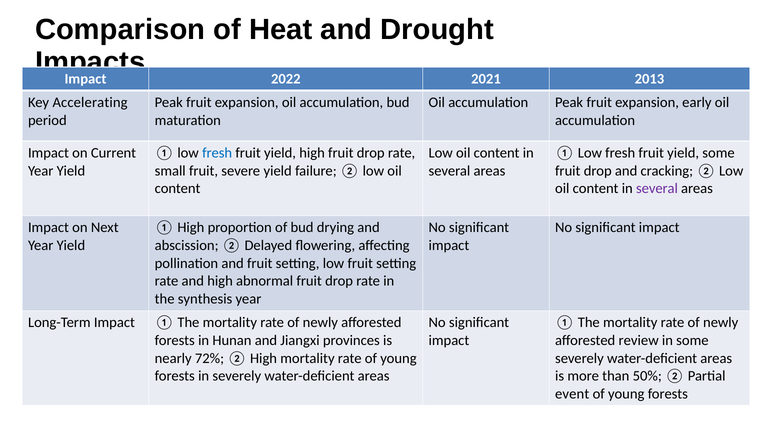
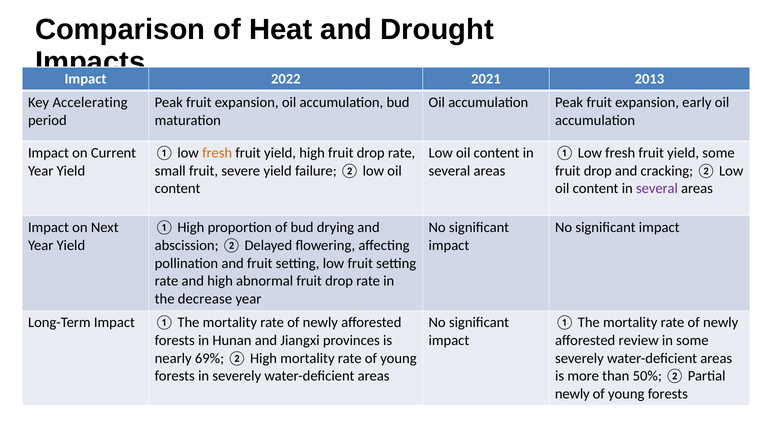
fresh colour: blue -> orange (217, 153)
synthesis: synthesis -> decrease (205, 299)
72%: 72% -> 69% (209, 358)
event: event -> newly (572, 394)
